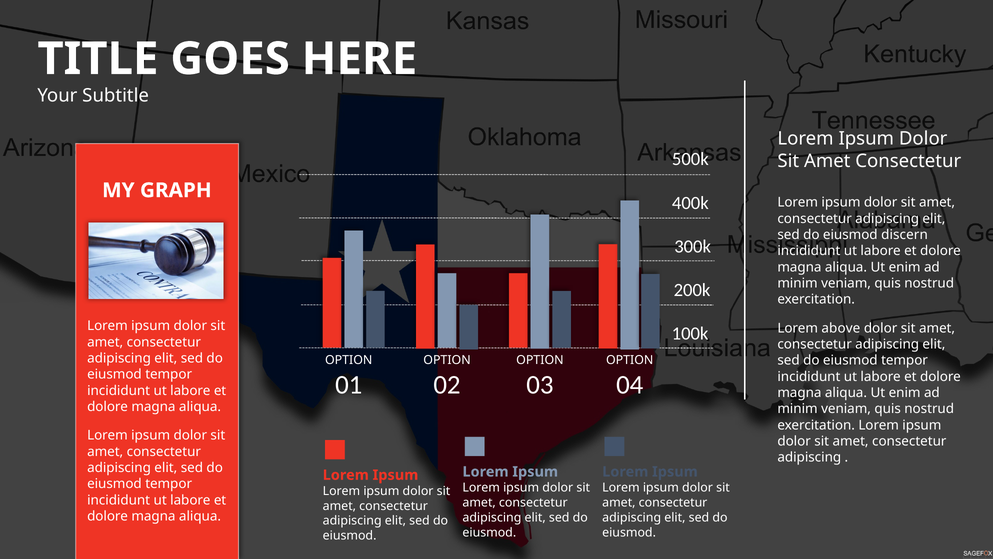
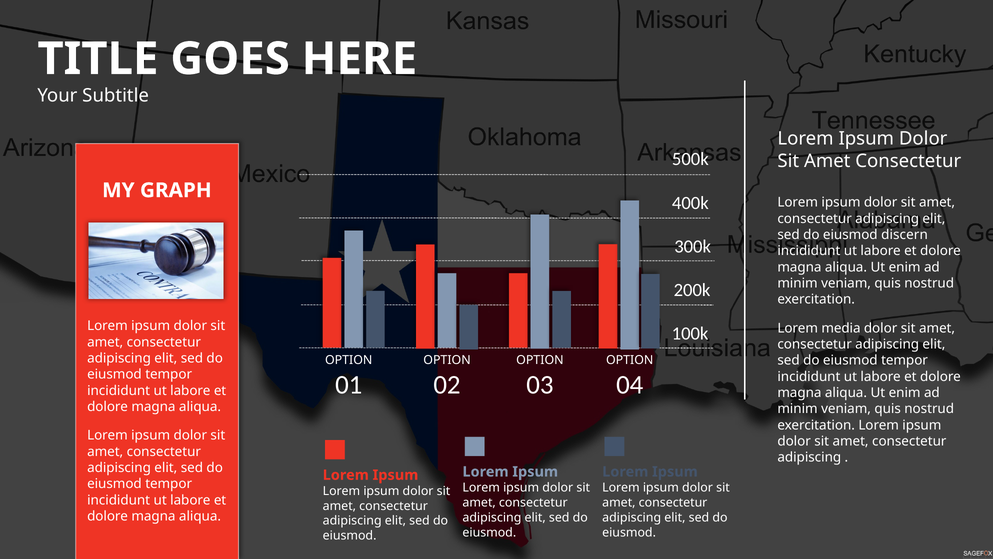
above: above -> media (841, 328)
